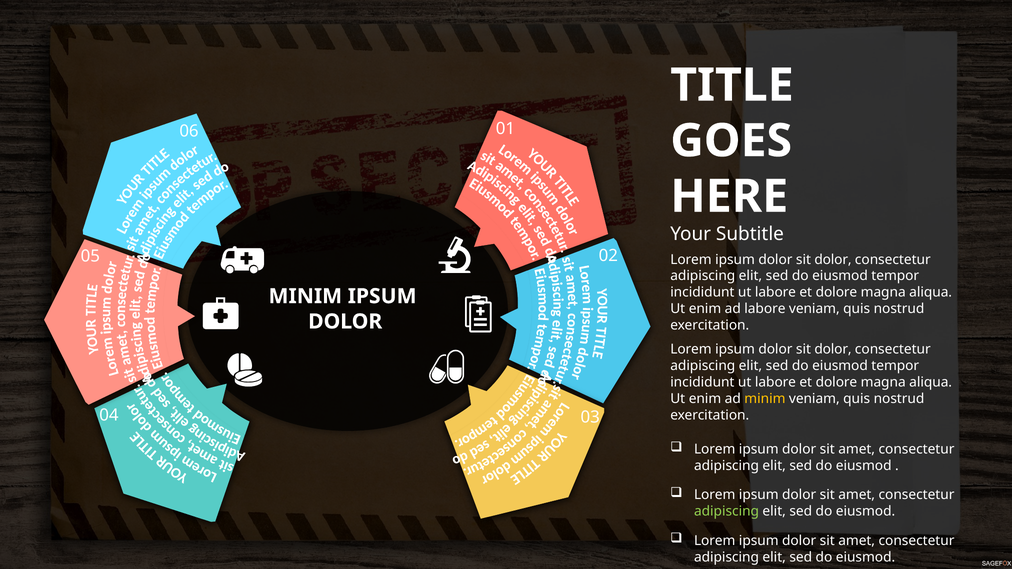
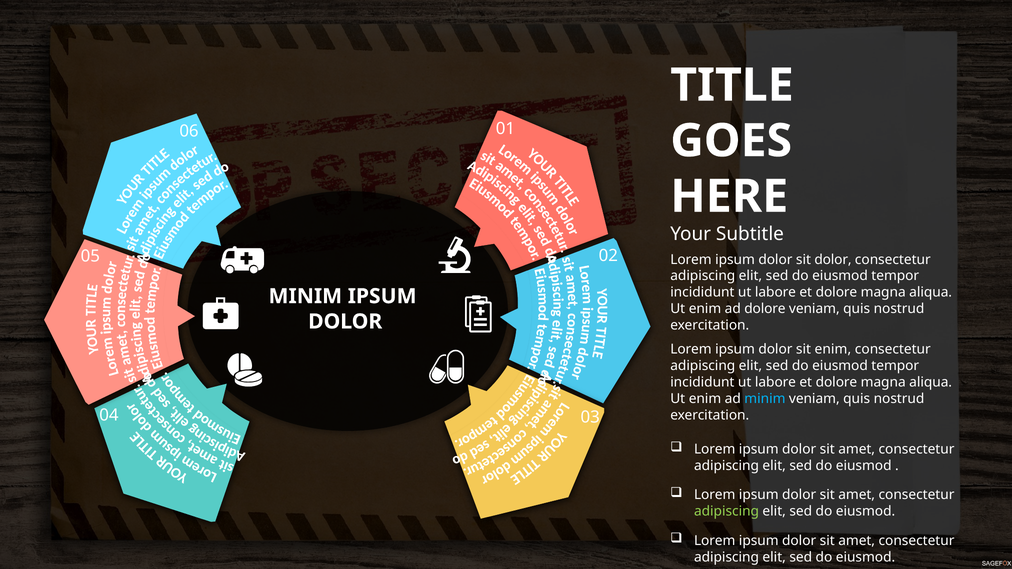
ad labore: labore -> dolore (765, 309)
dolor: dolor -> enim (833, 350)
minim colour: yellow -> light blue (765, 399)
